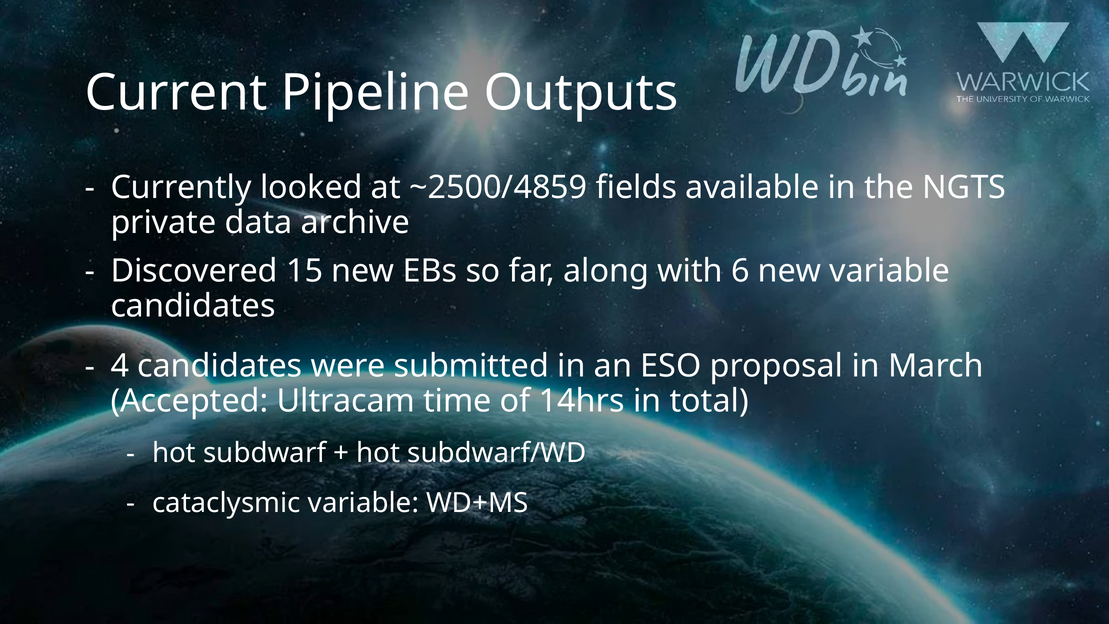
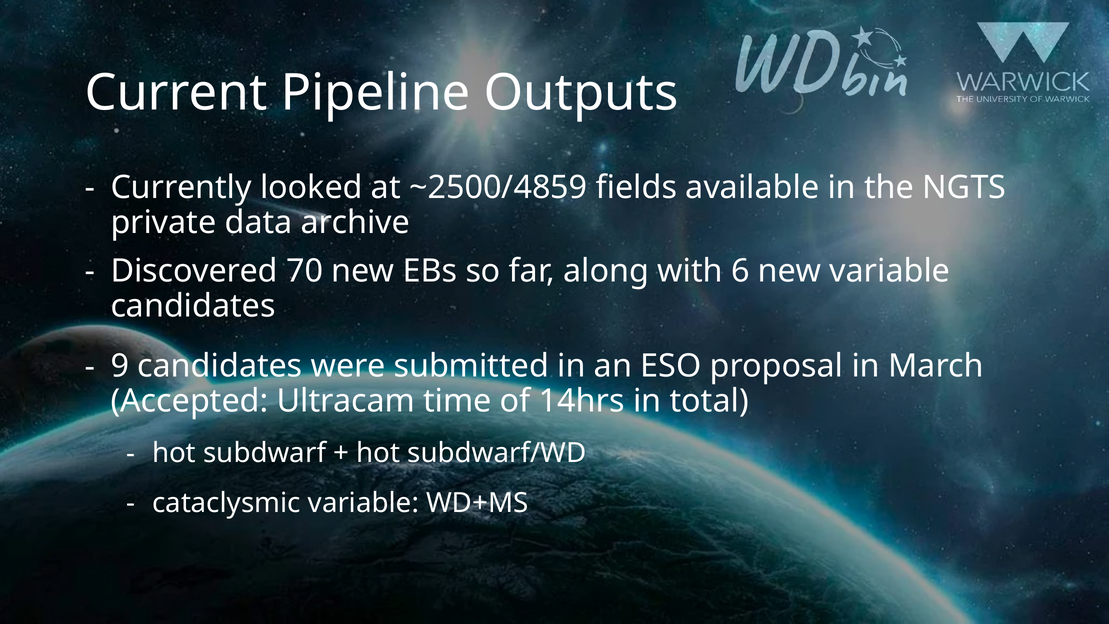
15: 15 -> 70 (305, 271)
4: 4 -> 9 (120, 366)
